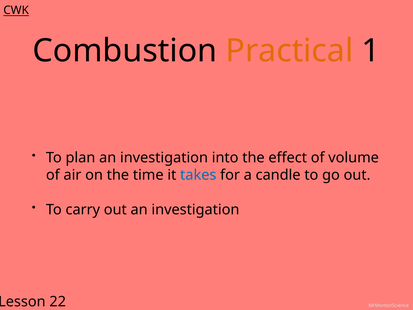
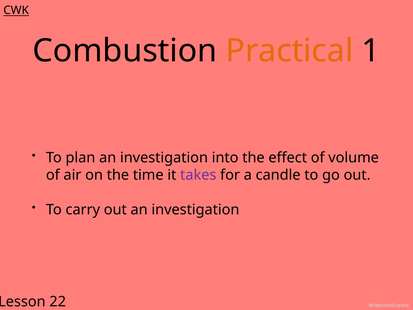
takes colour: blue -> purple (198, 175)
